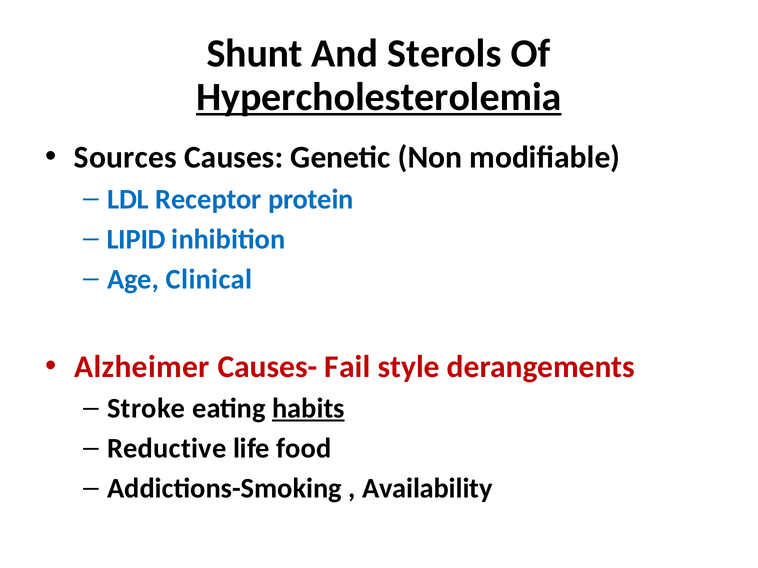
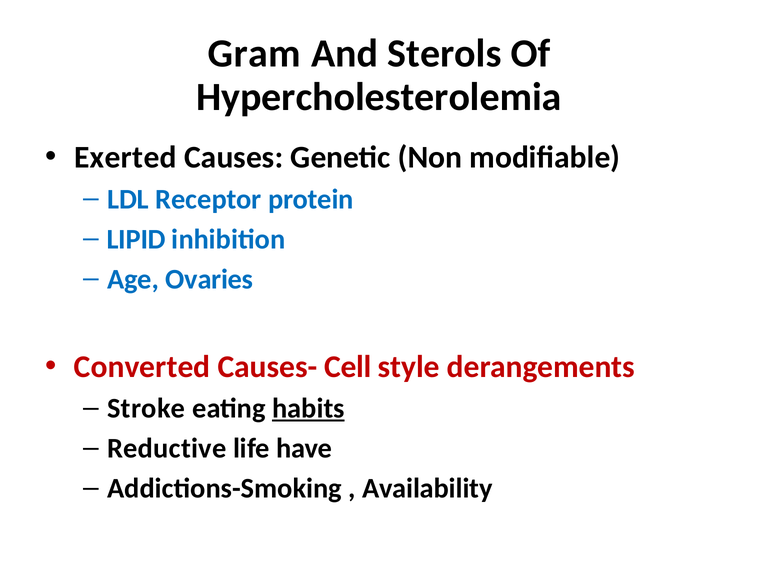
Shunt: Shunt -> Gram (254, 54)
Hypercholesterolemia underline: present -> none (379, 97)
Sources: Sources -> Exerted (125, 158)
Clinical: Clinical -> Ovaries (209, 279)
Alzheimer: Alzheimer -> Converted (142, 367)
Fail: Fail -> Cell (348, 367)
food: food -> have (304, 449)
